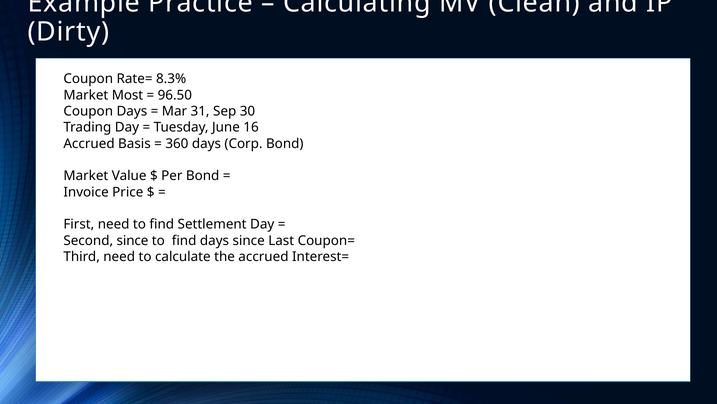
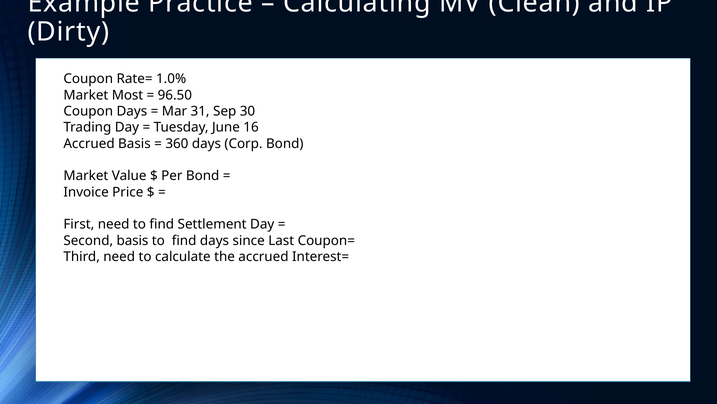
8.3%: 8.3% -> 1.0% (171, 79)
Second since: since -> basis (132, 240)
